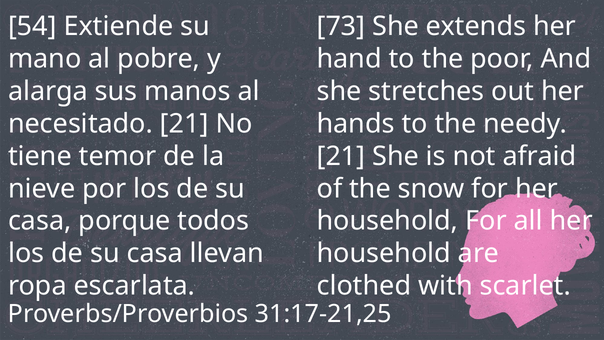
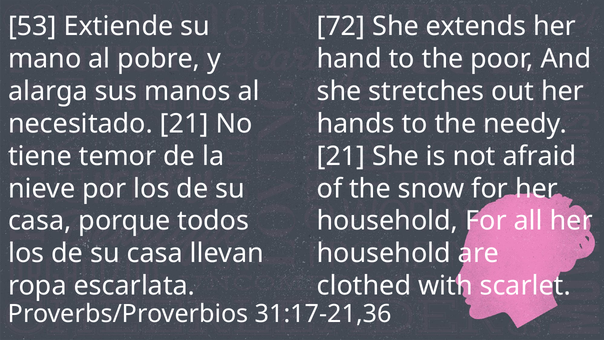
54: 54 -> 53 (32, 26)
73: 73 -> 72 (341, 26)
31:17-21,25: 31:17-21,25 -> 31:17-21,36 (323, 313)
